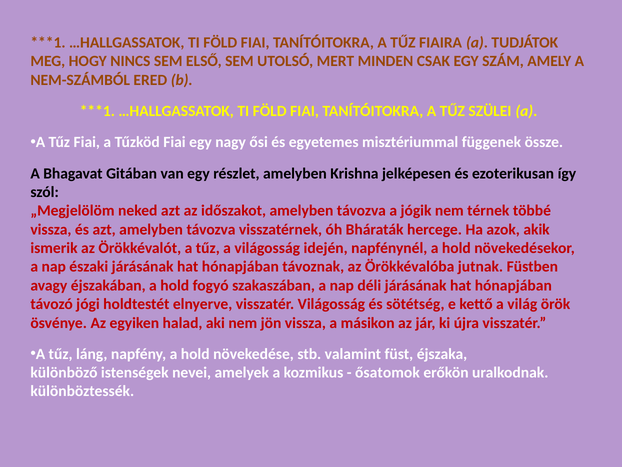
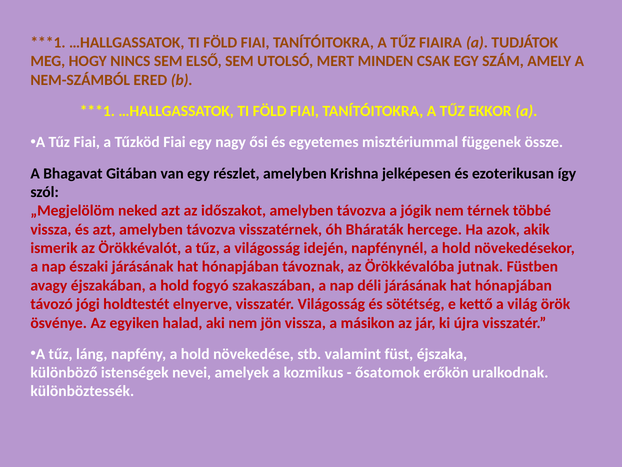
SZÜLEI: SZÜLEI -> EKKOR (490, 111)
